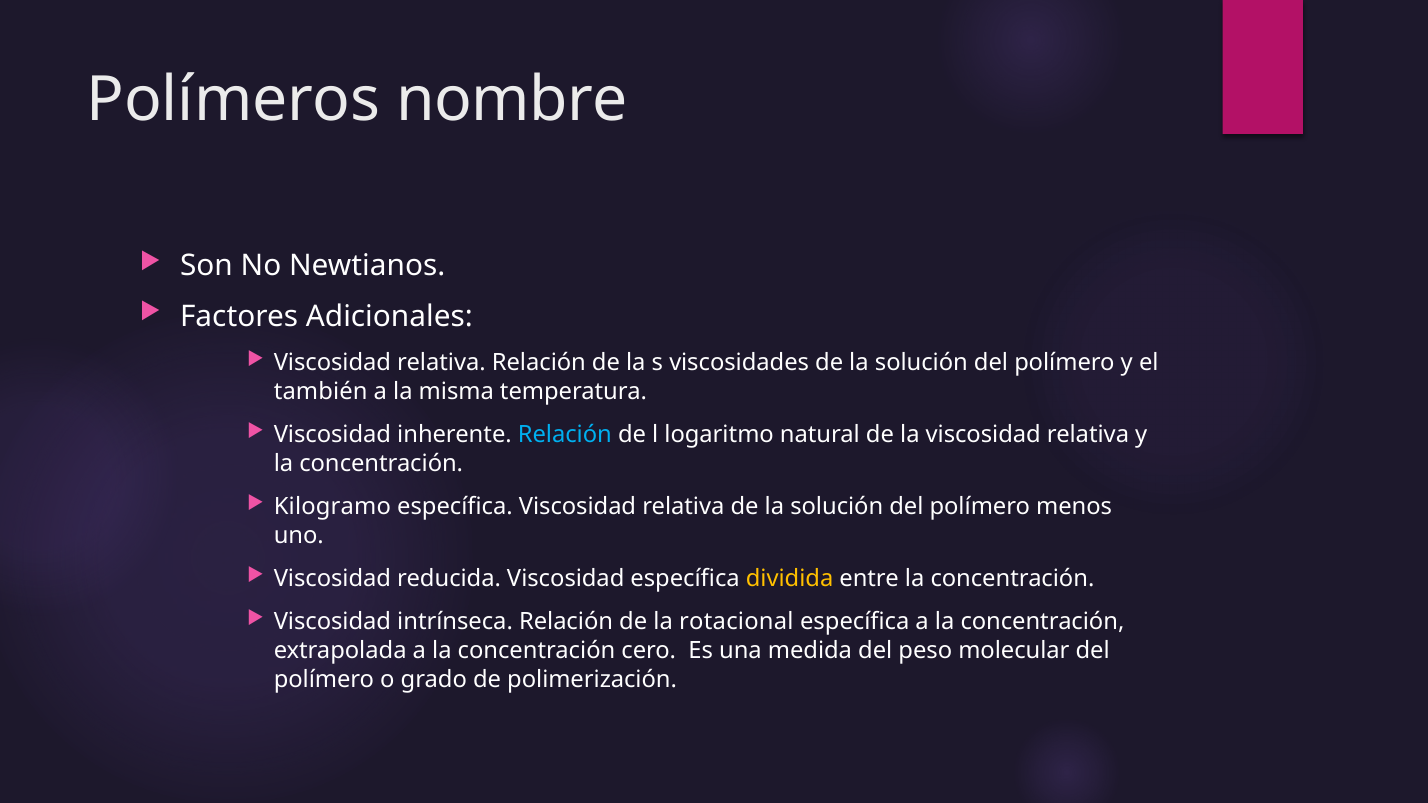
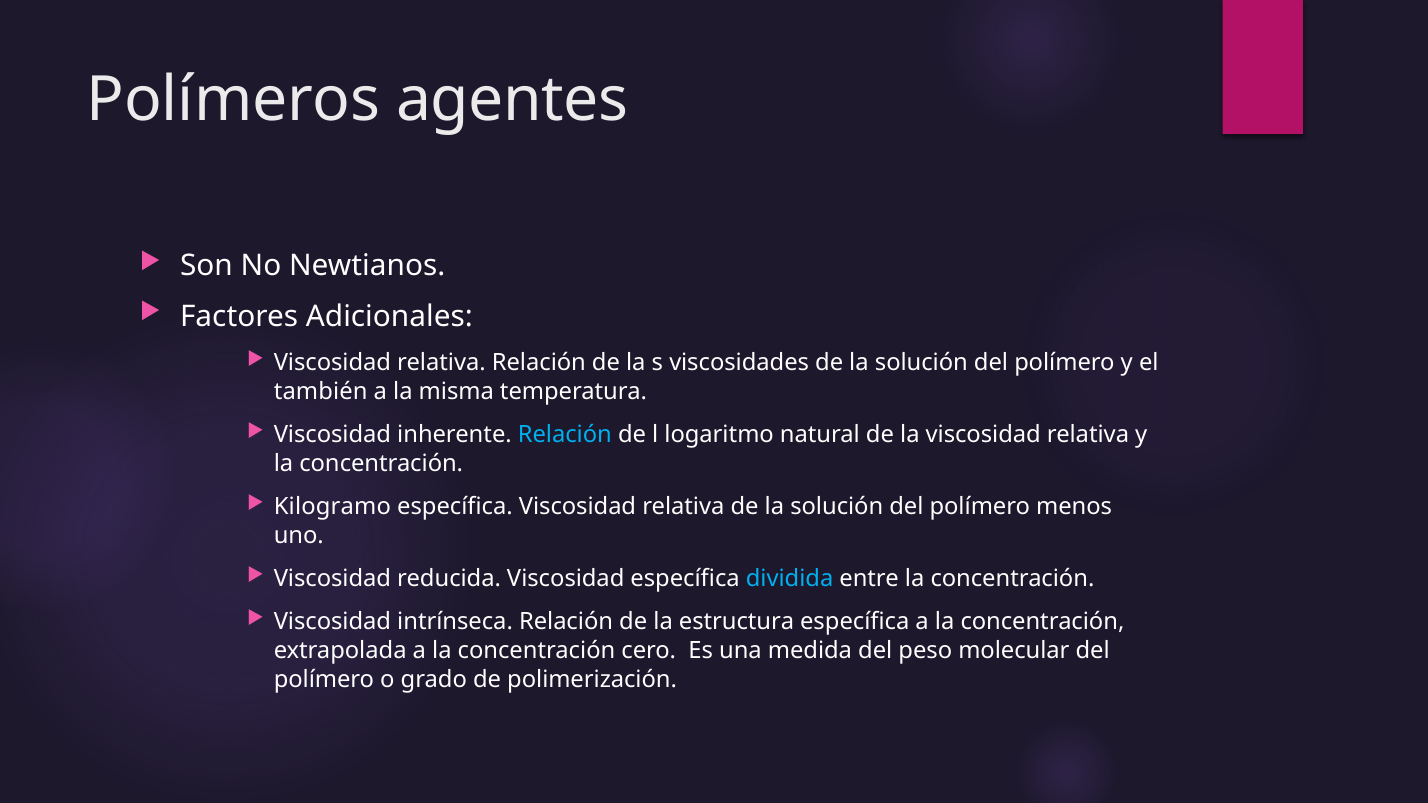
nombre: nombre -> agentes (512, 100)
dividida colour: yellow -> light blue (790, 579)
rotacional: rotacional -> estructura (737, 622)
